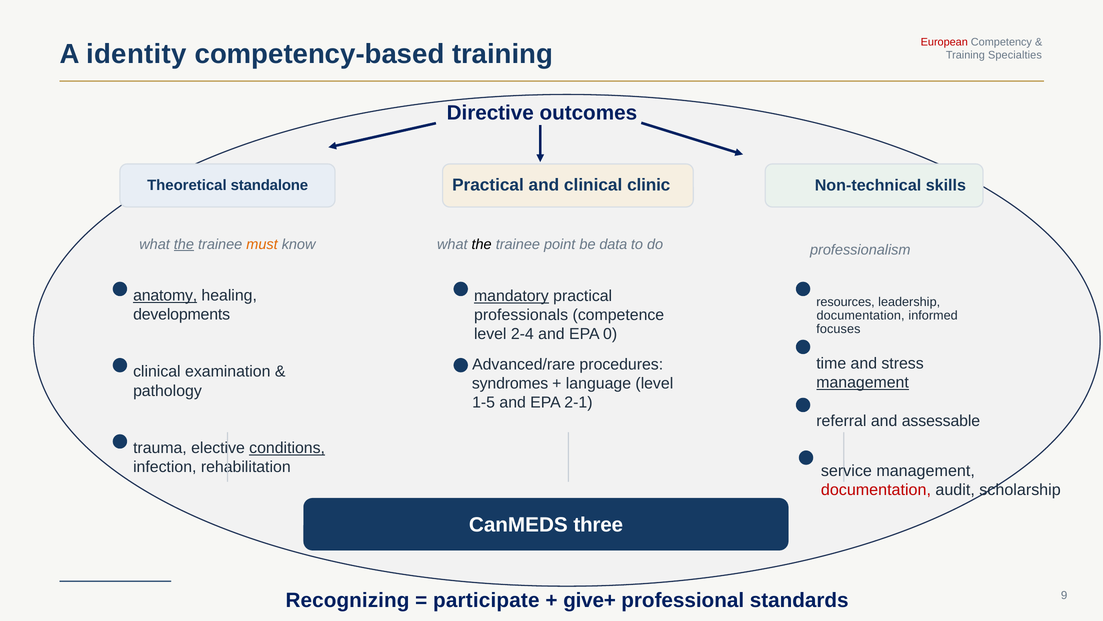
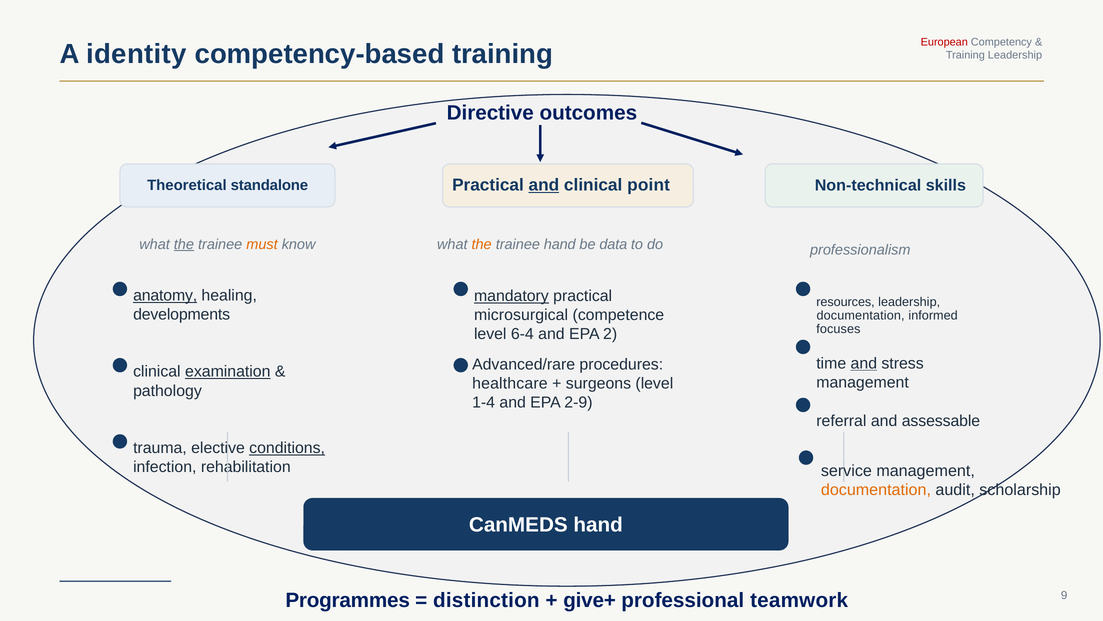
Training Specialties: Specialties -> Leadership (1015, 55)
and underline: none -> present (544, 185)
clinic: clinic -> point (649, 185)
the colour: black -> orange (482, 244)
trainee point: point -> hand (560, 244)
professionals: professionals -> microsurgical (521, 315)
2-4: 2-4 -> 6-4 (522, 334)
0: 0 -> 2 (610, 334)
and underline: none -> present (864, 363)
examination underline: none -> present (228, 371)
management underline: present -> none (863, 382)
syndromes: syndromes -> healthcare (510, 383)
language: language -> surgeons (598, 383)
1-5: 1-5 -> 1-4 (484, 402)
2-1: 2-1 -> 2-9 (578, 402)
documentation colour: red -> orange (876, 490)
CanMEDS three: three -> hand (598, 524)
Recognizing: Recognizing -> Programmes (348, 600)
participate: participate -> distinction (486, 600)
standards: standards -> teamwork (799, 600)
